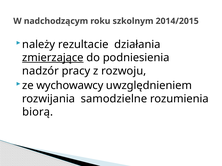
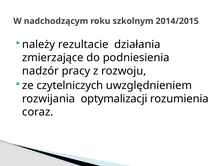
zmierzające underline: present -> none (53, 58)
wychowawcy: wychowawcy -> czytelniczych (70, 86)
samodzielne: samodzielne -> optymalizacji (114, 99)
biorą: biorą -> coraz (38, 112)
